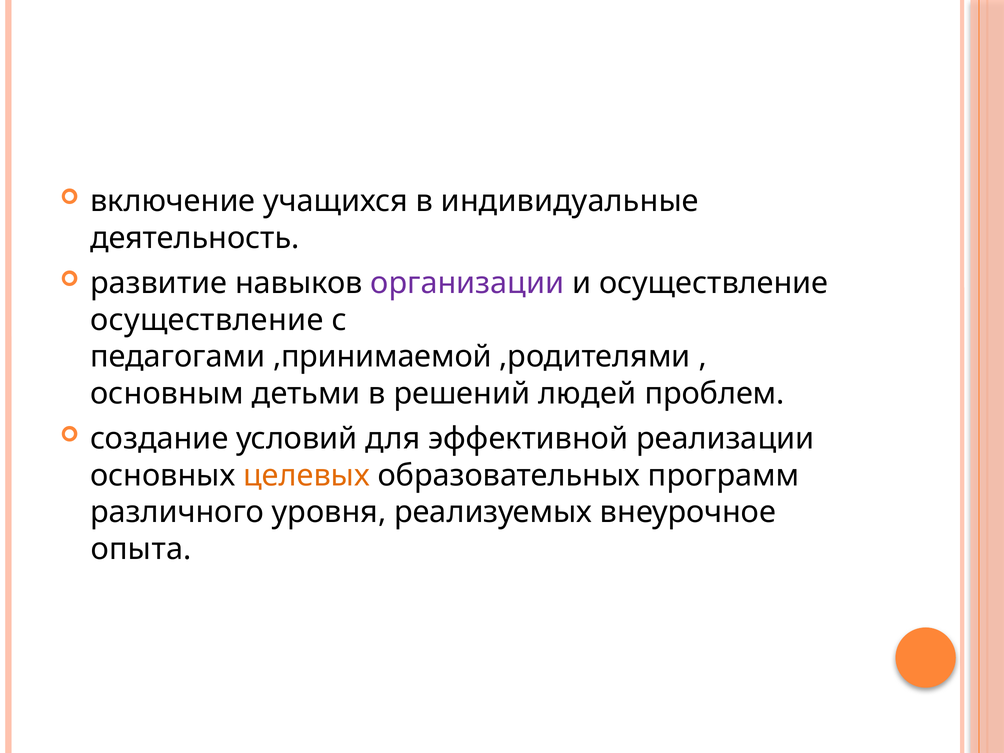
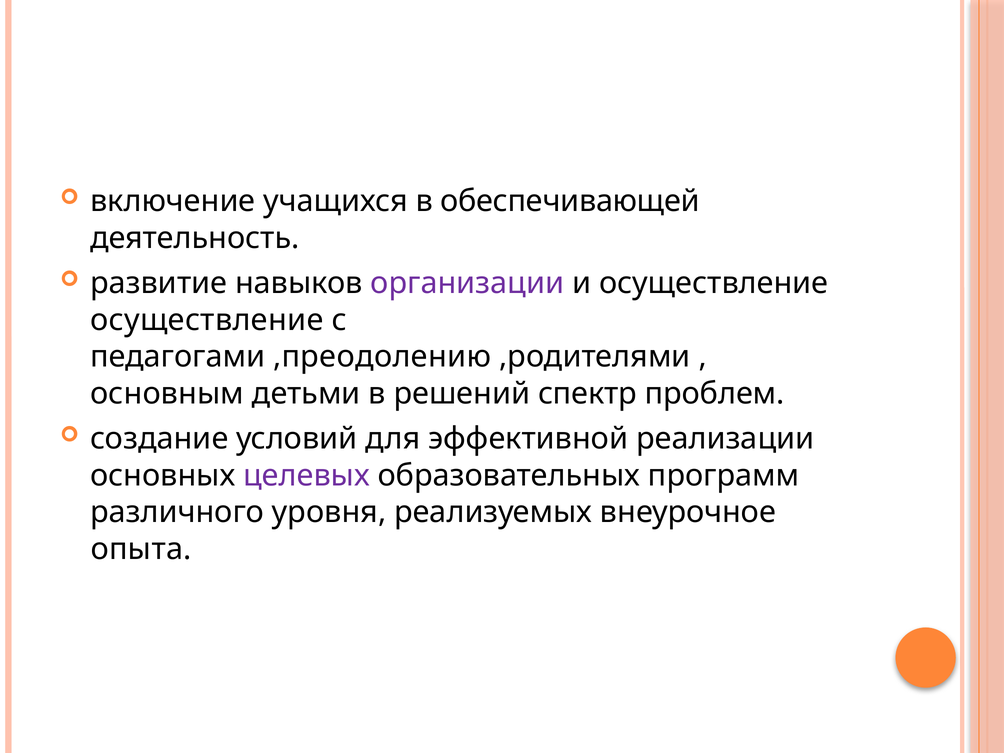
индивидуальные: индивидуальные -> обеспечивающей (570, 201)
,принимаемой: ,принимаемой -> ,преодолению (382, 357)
людей: людей -> спектр (587, 394)
целевых colour: orange -> purple (307, 476)
